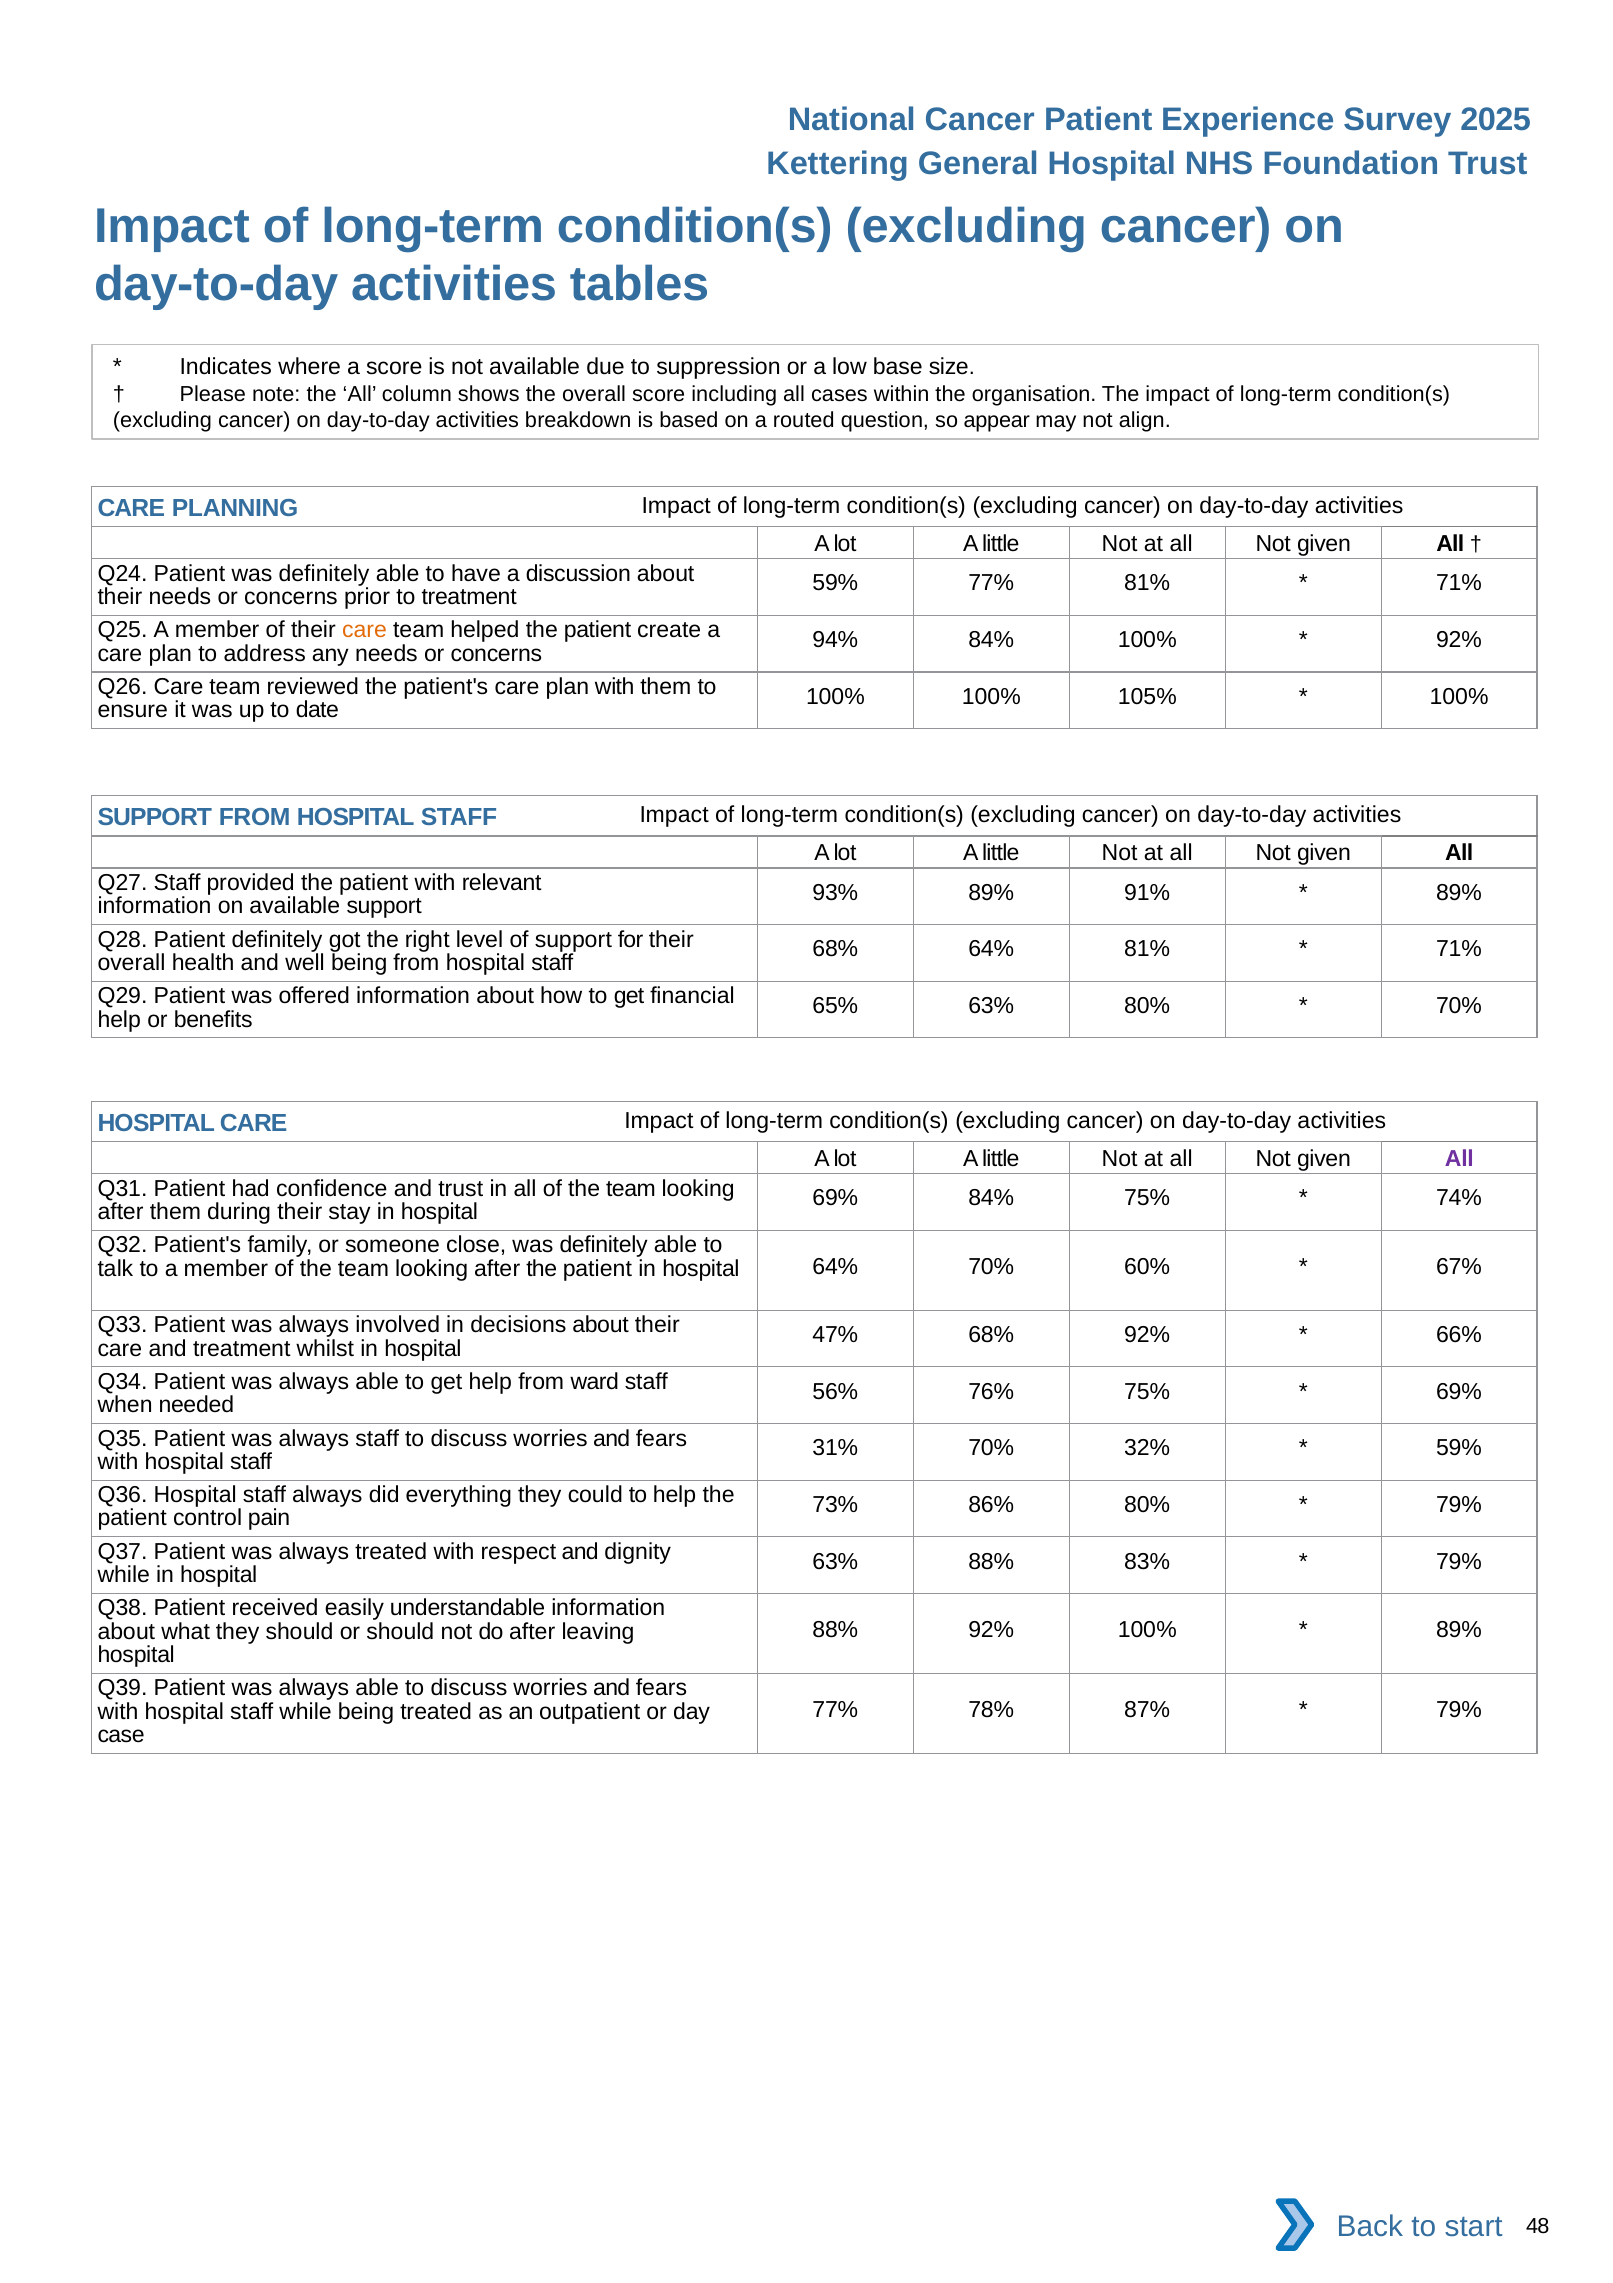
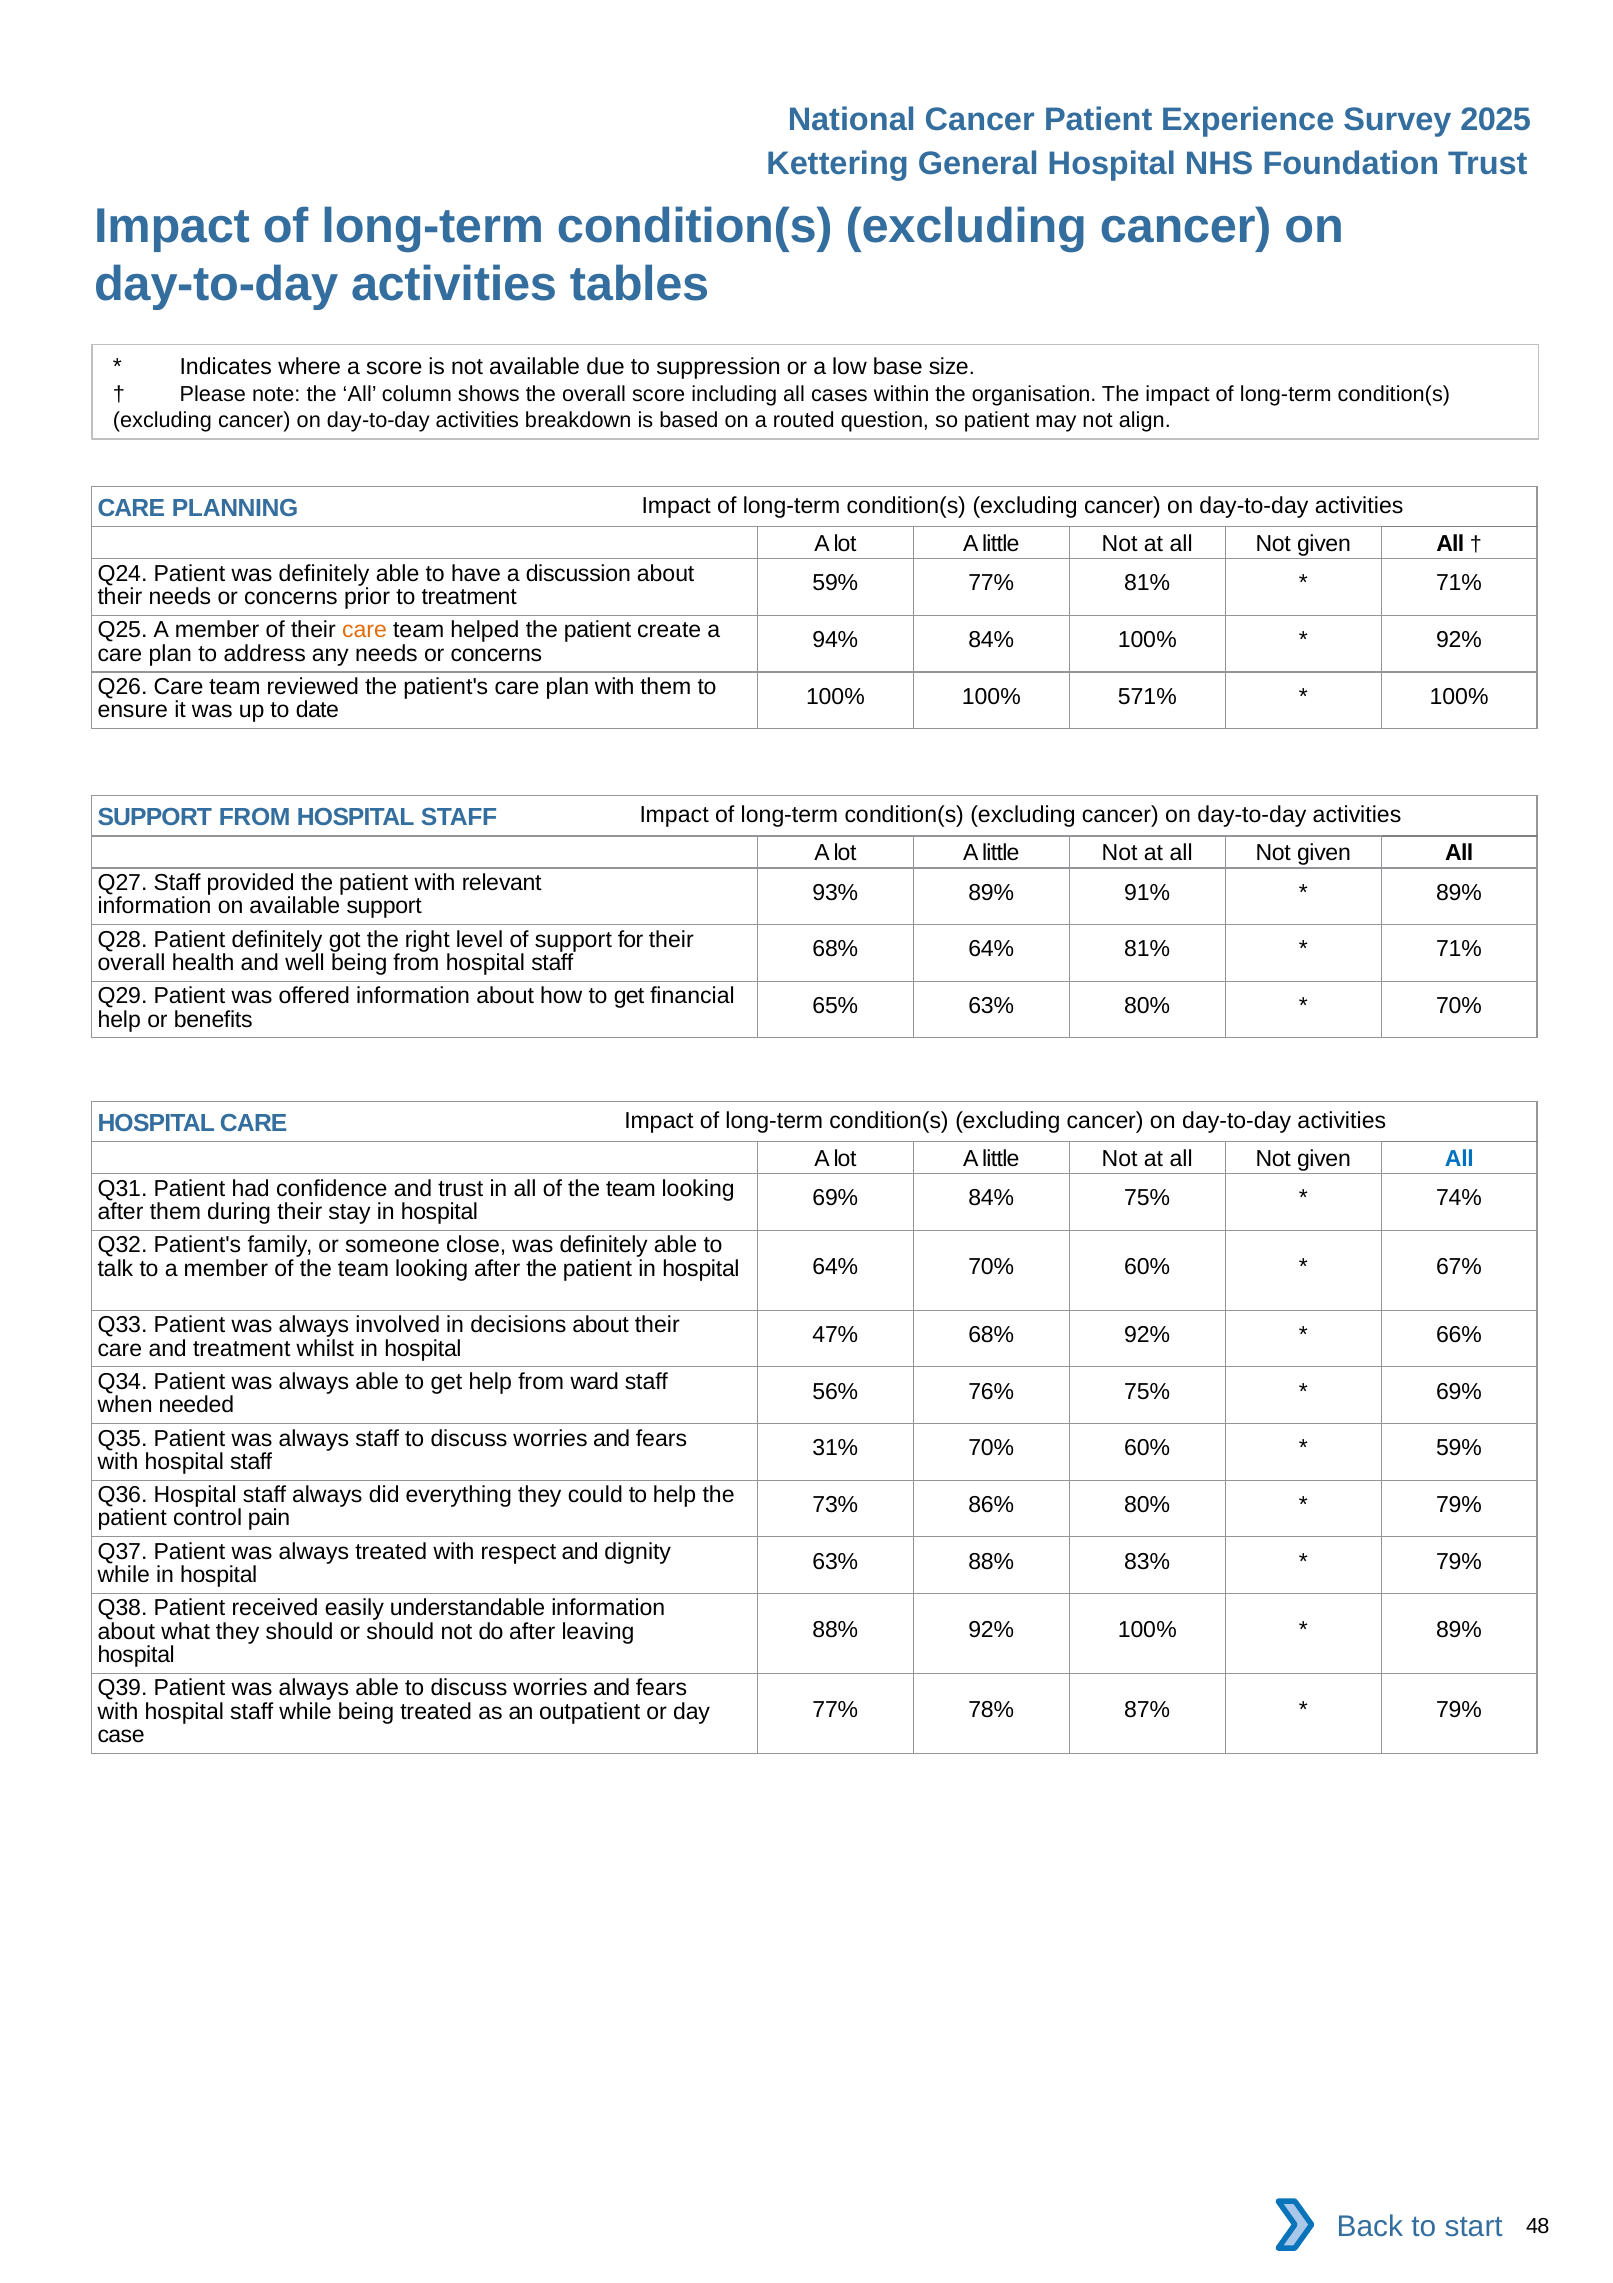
so appear: appear -> patient (997, 420)
105%: 105% -> 571% (1147, 697)
All colour: purple -> blue (1459, 1158)
31% 70% 32%: 32% -> 60% (1147, 1448)
